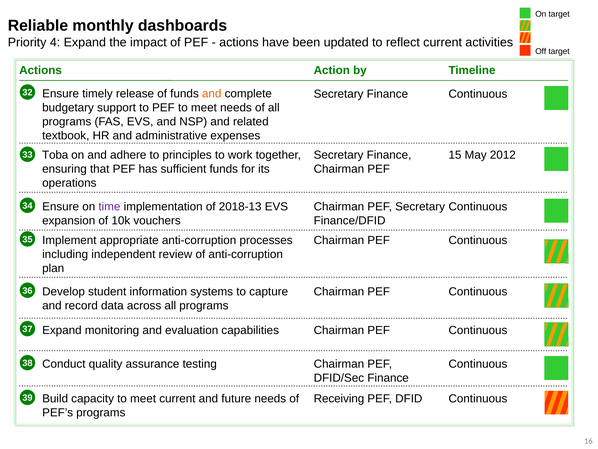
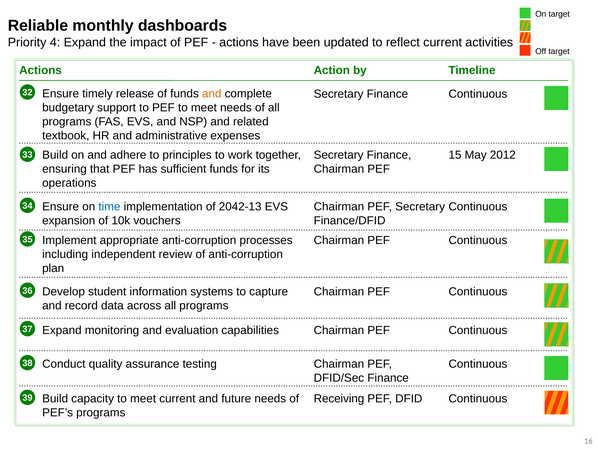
Toba: Toba -> Build (55, 155)
time colour: purple -> blue (109, 206)
2018-13: 2018-13 -> 2042-13 (240, 206)
